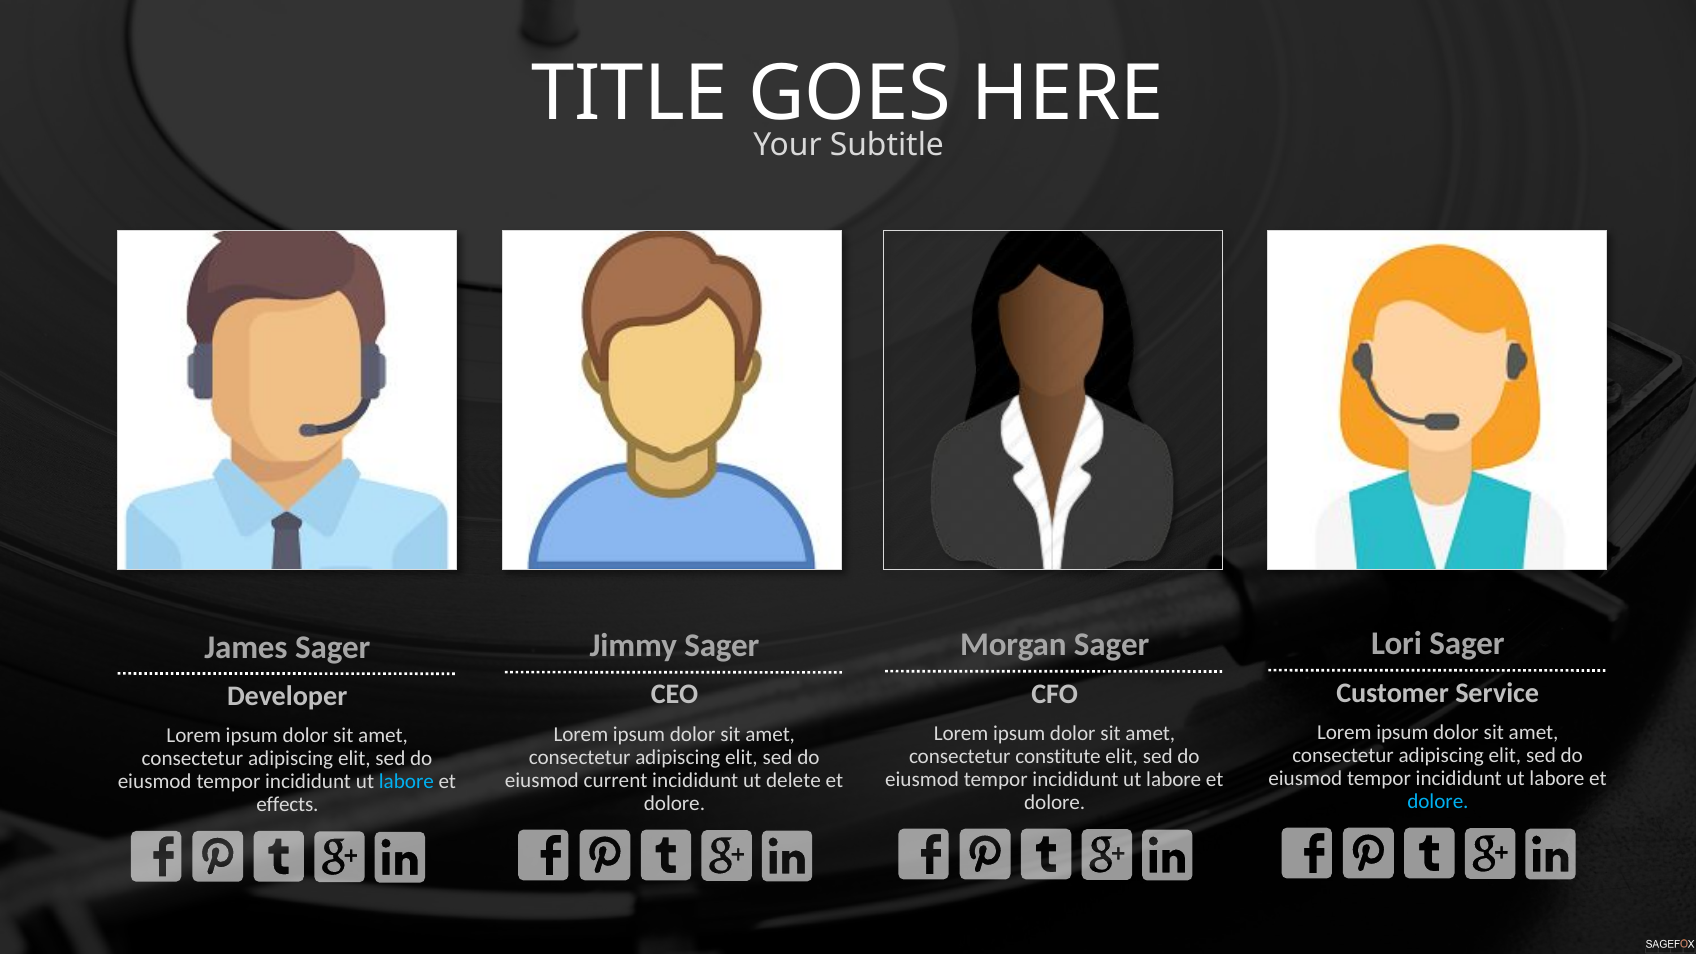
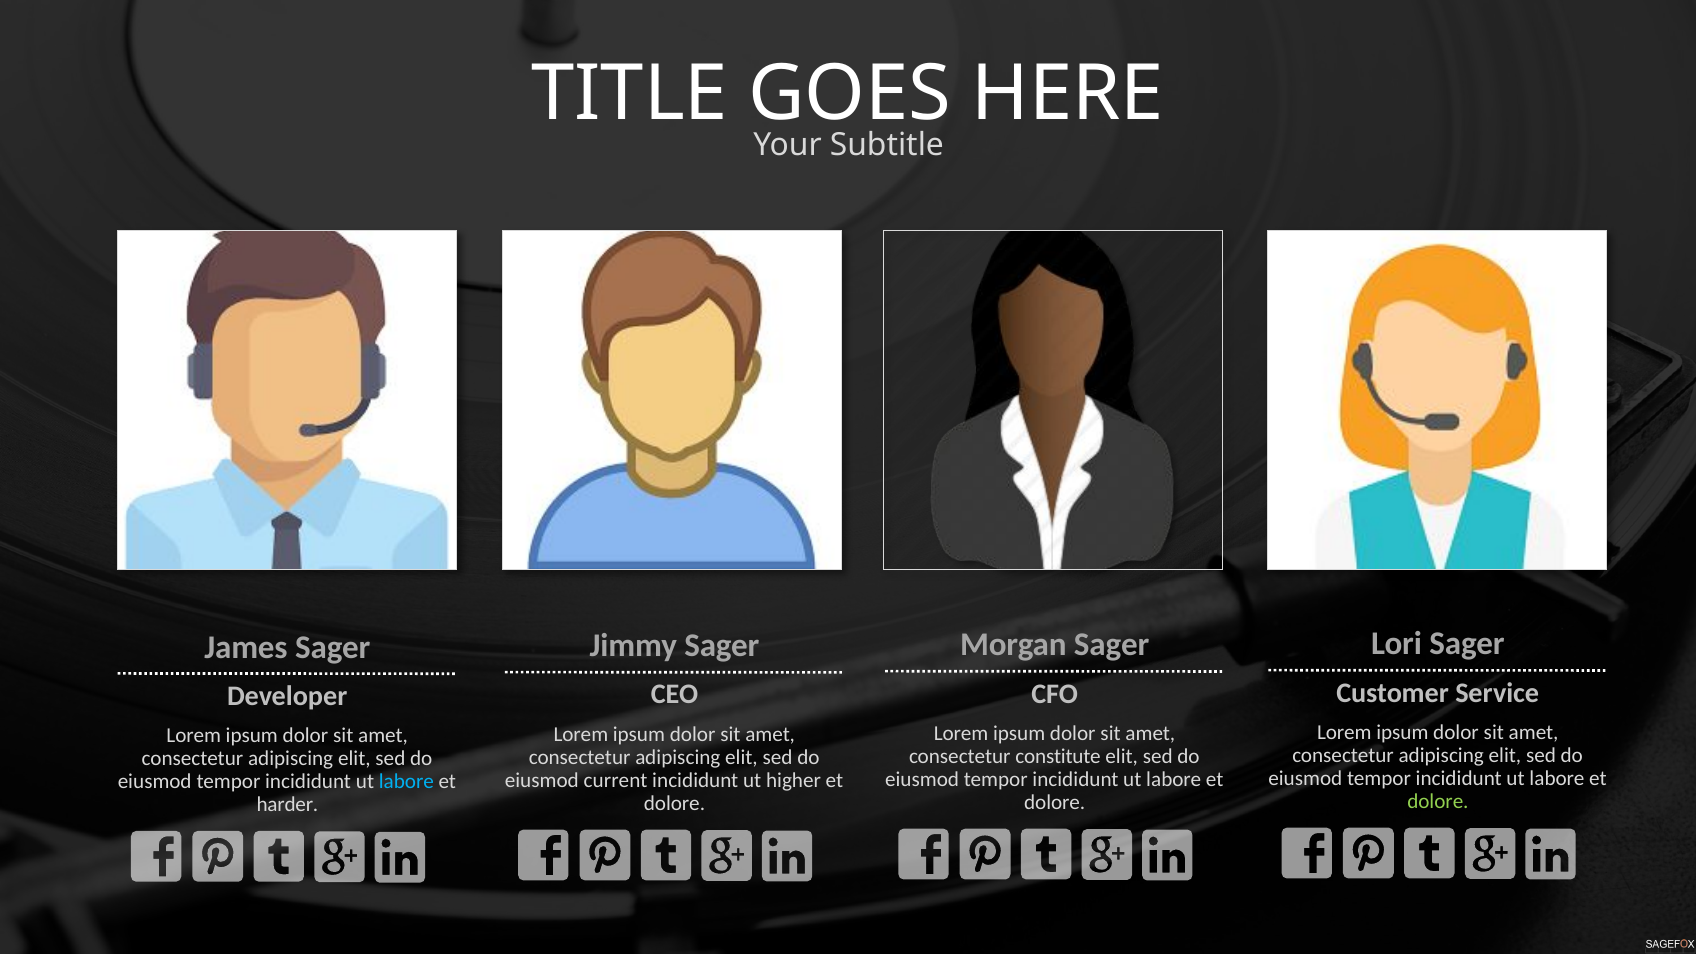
delete: delete -> higher (794, 780)
dolore colour: light blue -> light green (1438, 801)
effects: effects -> harder (287, 804)
